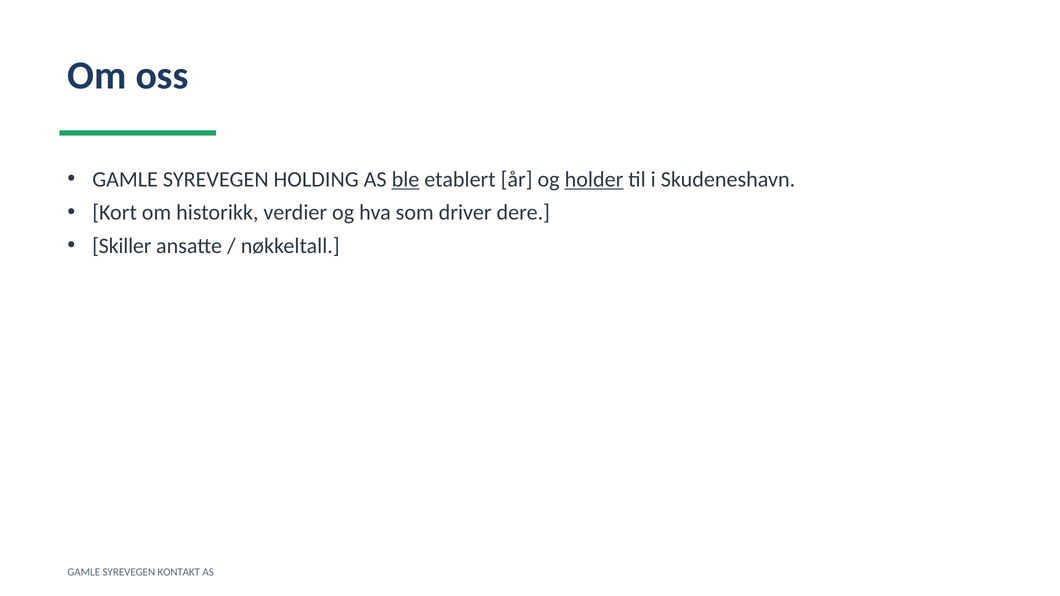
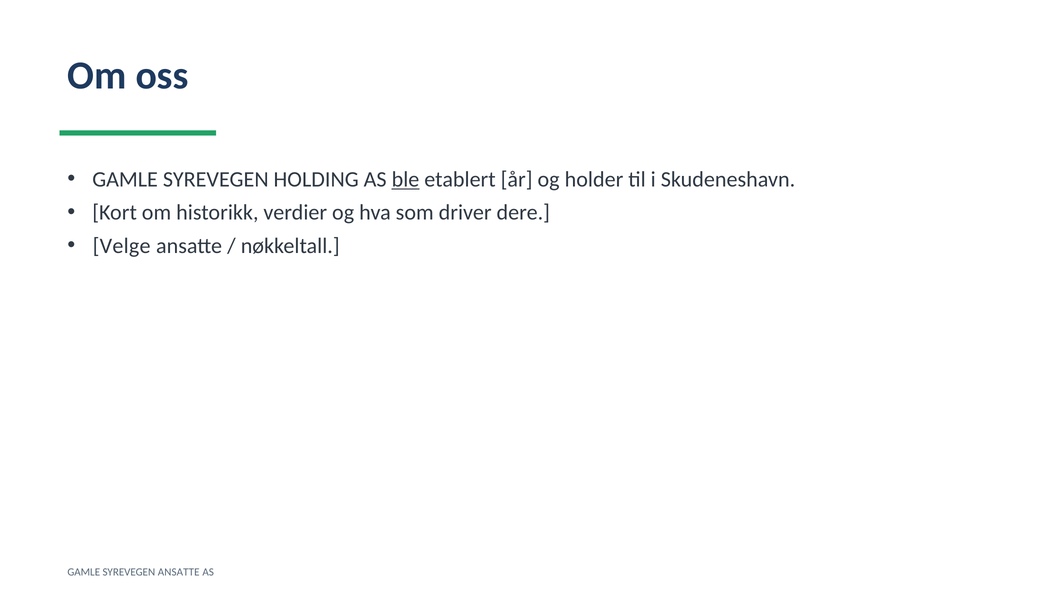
holder underline: present -> none (594, 180)
Skiller: Skiller -> Velge (122, 246)
SYREVEGEN KONTAKT: KONTAKT -> ANSATTE (179, 572)
